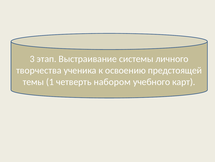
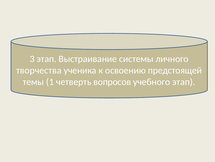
набором: набором -> вопросов (112, 82)
учебного карт: карт -> этап (184, 82)
